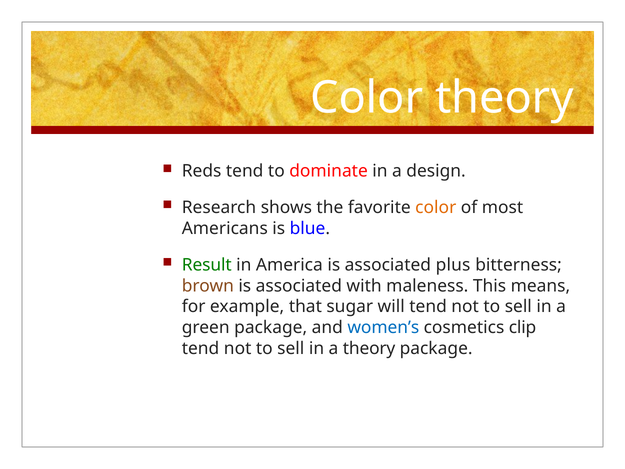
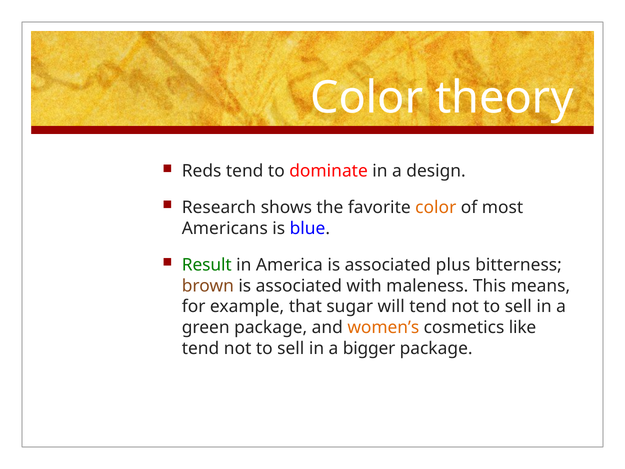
women’s colour: blue -> orange (383, 327)
clip: clip -> like (523, 327)
a theory: theory -> bigger (369, 348)
